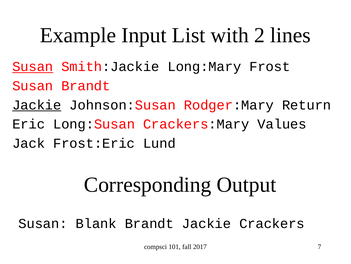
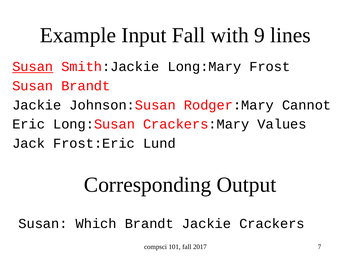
Input List: List -> Fall (189, 35)
2: 2 -> 9 (259, 35)
Jackie underline: present -> none (37, 105)
Return: Return -> Cannot (307, 105)
Blank: Blank -> Which (96, 223)
